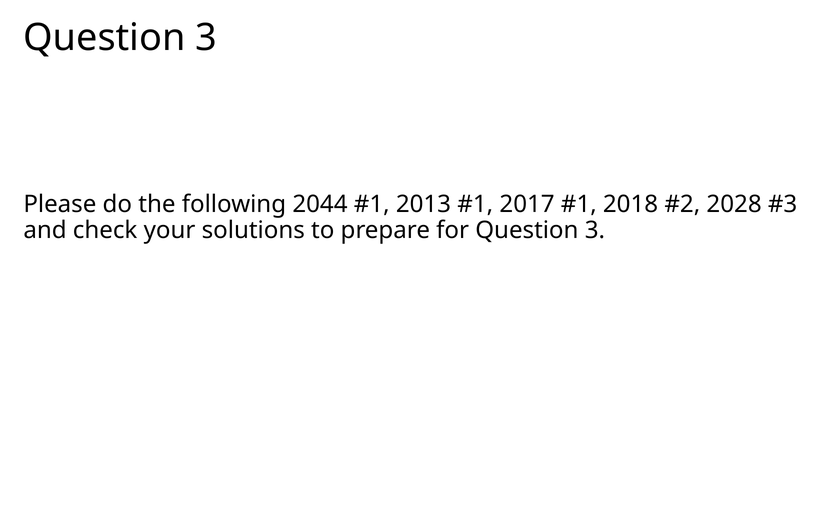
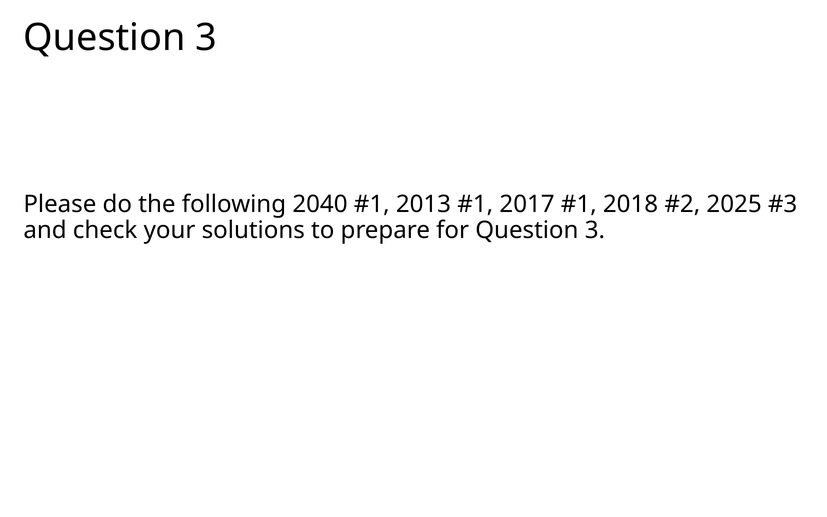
2044: 2044 -> 2040 (320, 204)
2028: 2028 -> 2025 (734, 204)
